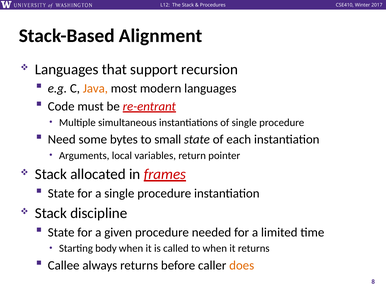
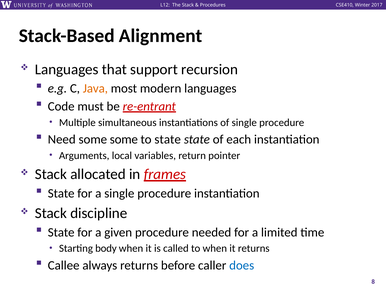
some bytes: bytes -> some (124, 140)
to small: small -> state (168, 140)
does colour: orange -> blue (242, 266)
